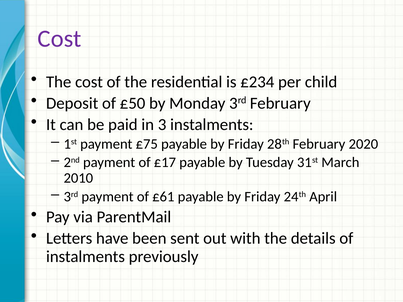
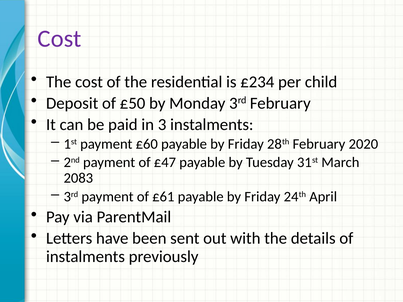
£75: £75 -> £60 (147, 144)
£17: £17 -> £47 (165, 163)
2010: 2010 -> 2083 (78, 178)
